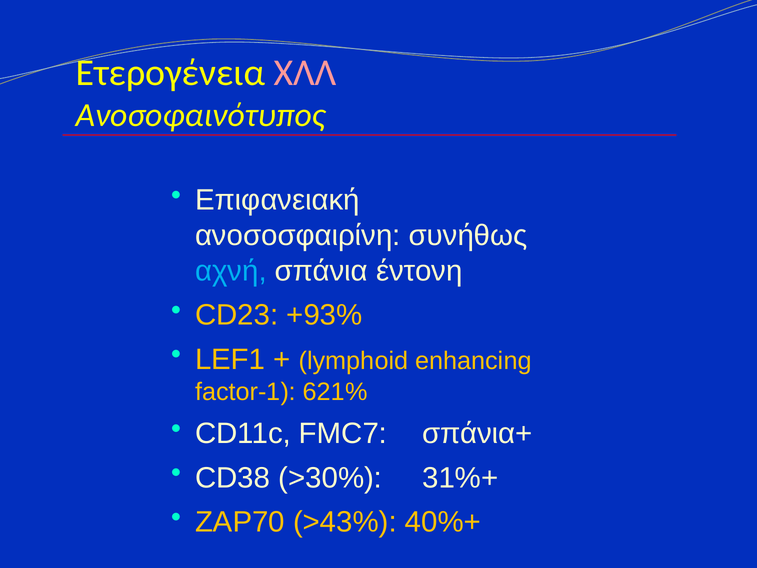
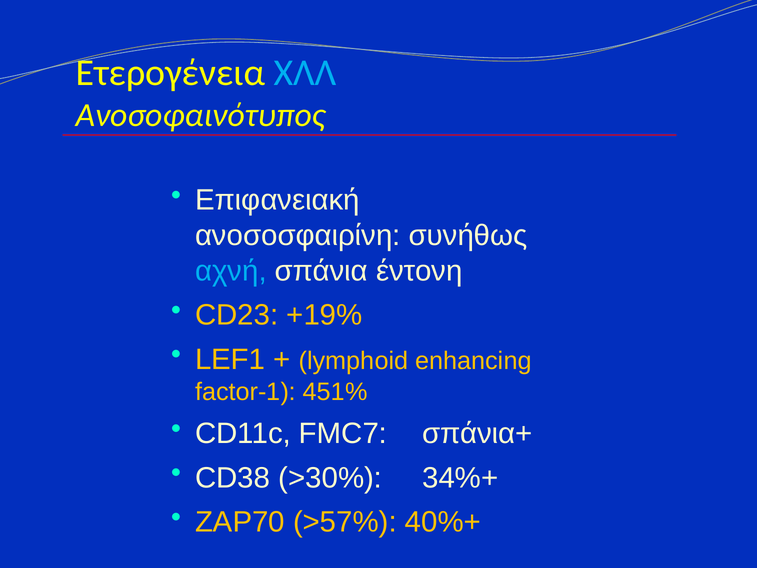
ΧΛΛ colour: pink -> light blue (305, 73)
+93%: +93% -> +19% (324, 315)
621%: 621% -> 451% (335, 392)
31%+: 31%+ -> 34%+ (460, 478)
>43%: >43% -> >57% (345, 522)
